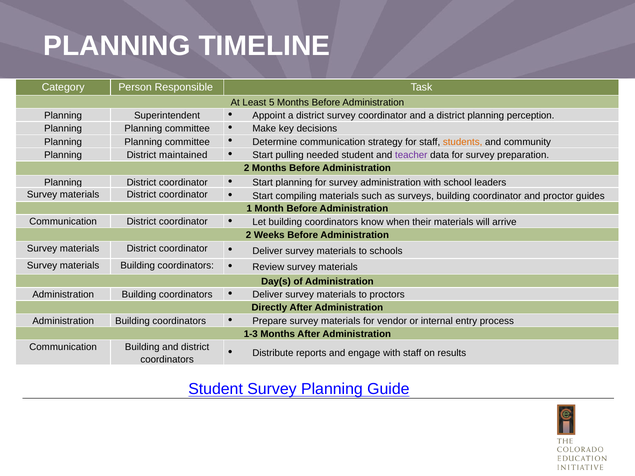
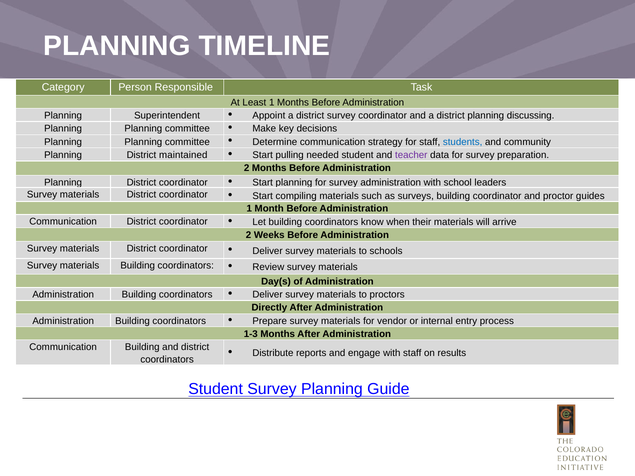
Least 5: 5 -> 1 (272, 102)
perception: perception -> discussing (531, 116)
students colour: orange -> blue (463, 142)
